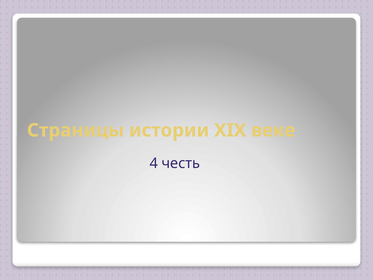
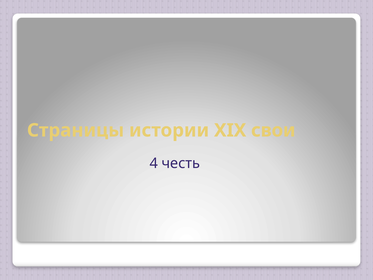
веке: веке -> свои (273, 130)
